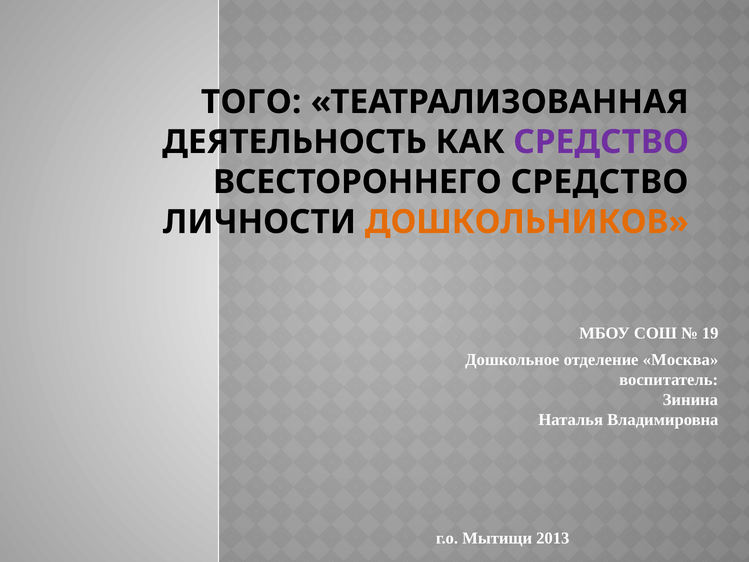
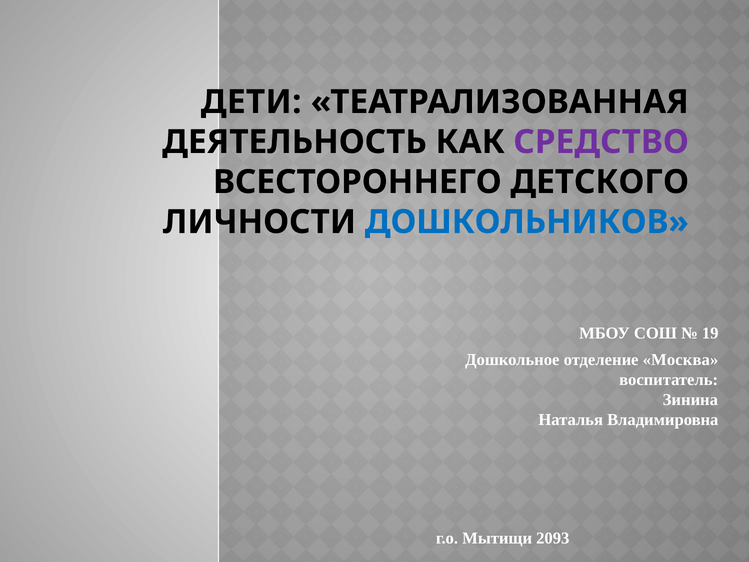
ТОГО: ТОГО -> ДЕТИ (251, 102)
ВСЕСТОРОННЕГО СРЕДСТВО: СРЕДСТВО -> ДЕТСКОГО (600, 182)
ДОШКОЛЬНИКОВ colour: orange -> blue (527, 222)
2013: 2013 -> 2093 (553, 538)
